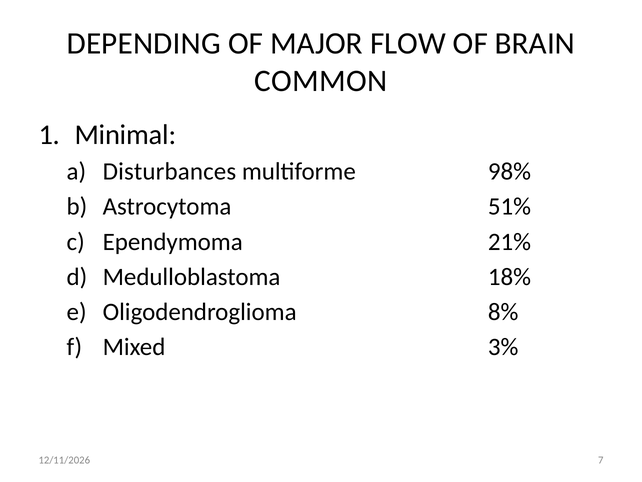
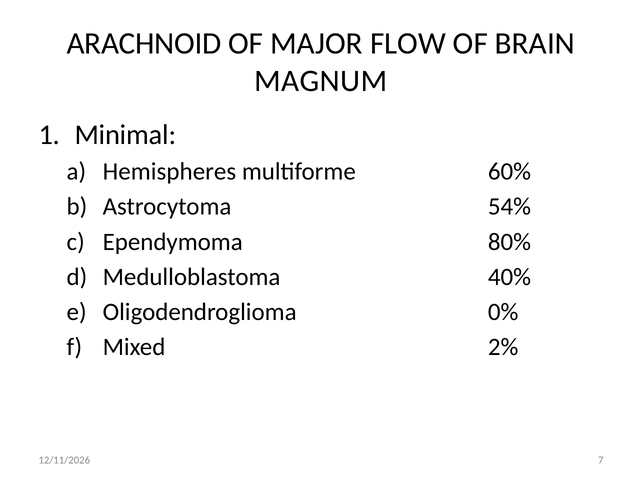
DEPENDING: DEPENDING -> ARACHNOID (144, 43)
COMMON: COMMON -> MAGNUM (321, 81)
Disturbances: Disturbances -> Hemispheres (169, 172)
98%: 98% -> 60% (509, 172)
51%: 51% -> 54% (509, 207)
21%: 21% -> 80% (509, 242)
18%: 18% -> 40% (509, 276)
8%: 8% -> 0% (503, 311)
3%: 3% -> 2% (503, 346)
